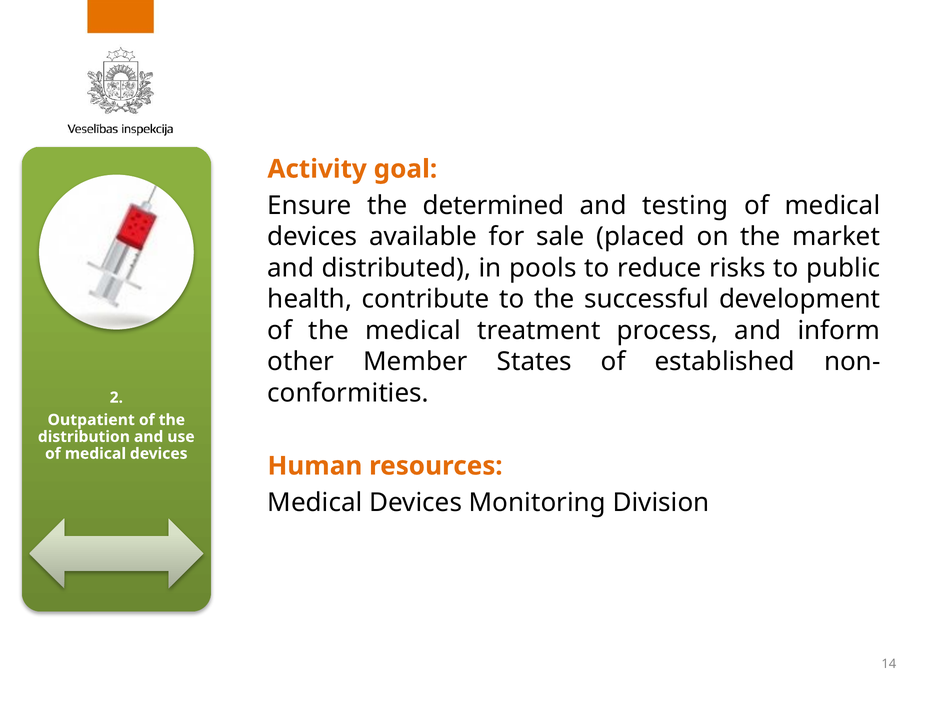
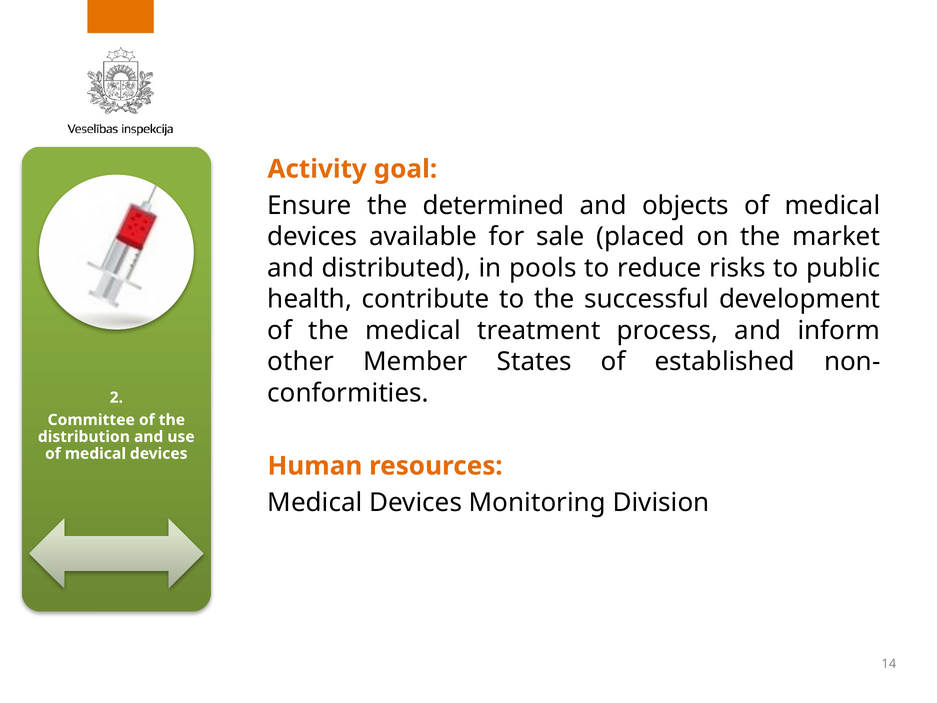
testing: testing -> objects (685, 205)
Outpatient: Outpatient -> Committee (91, 420)
